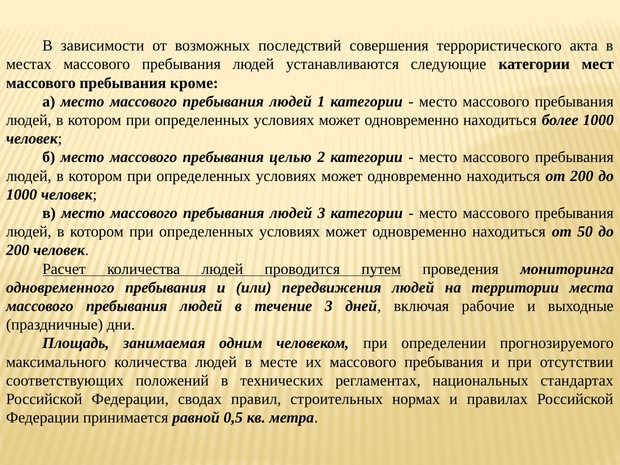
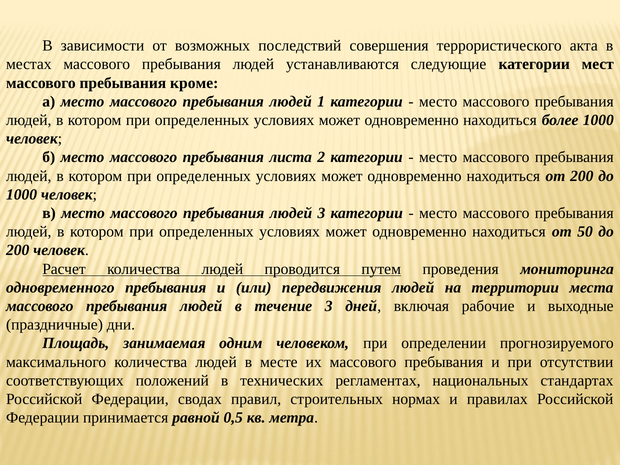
целью: целью -> листа (291, 157)
